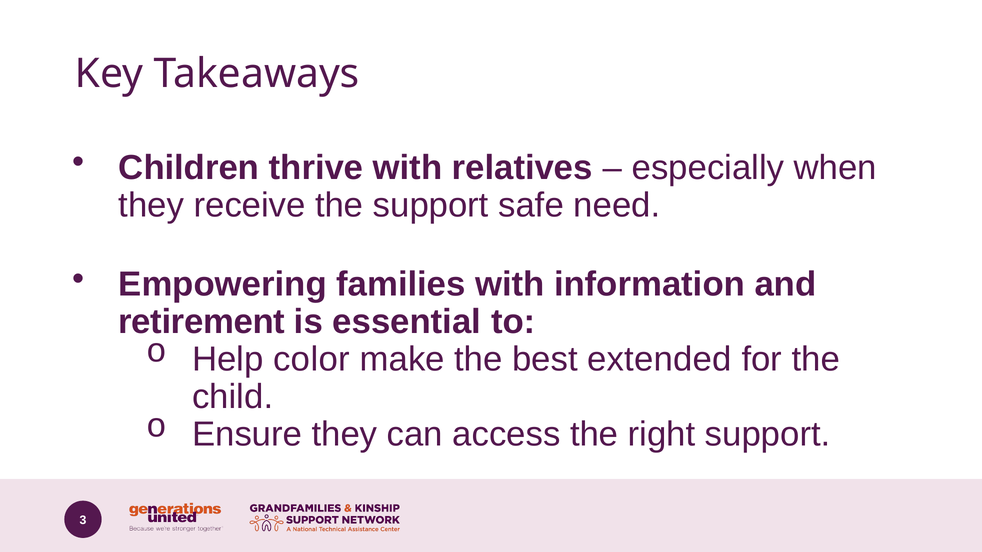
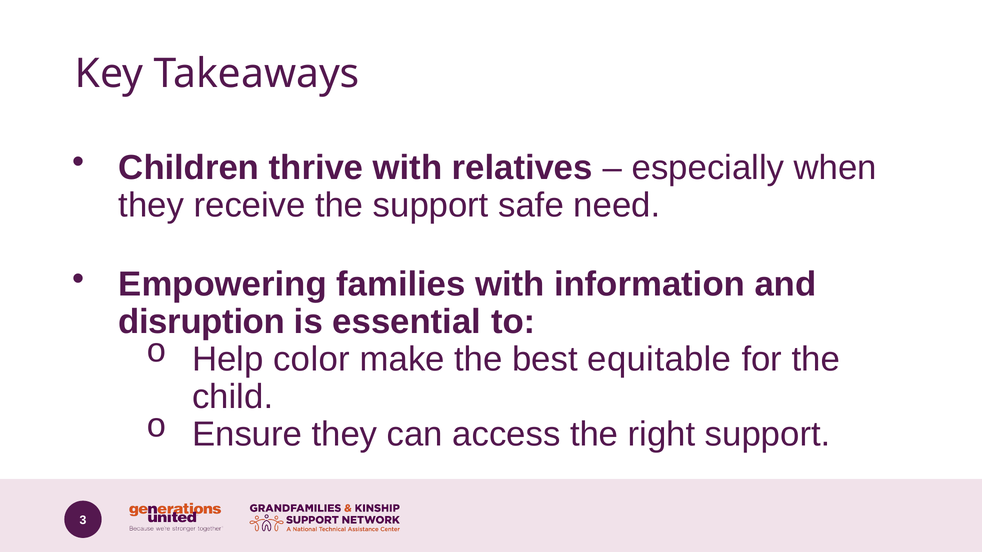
retirement: retirement -> disruption (202, 322)
extended: extended -> equitable (659, 360)
